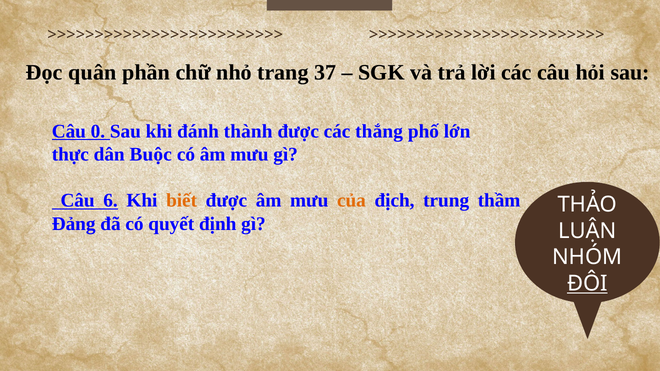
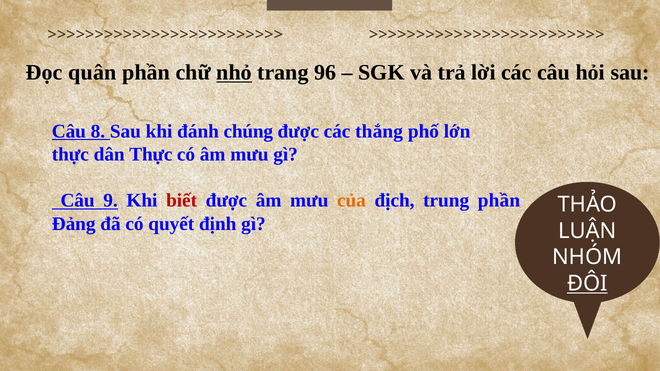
nhỏ underline: none -> present (234, 73)
37: 37 -> 96 (325, 73)
0: 0 -> 8 (98, 131)
thành: thành -> chúng (248, 131)
dân Buộc: Buộc -> Thực (151, 154)
6: 6 -> 9 (111, 201)
biết colour: orange -> red (182, 201)
trung thầm: thầm -> phần (499, 201)
